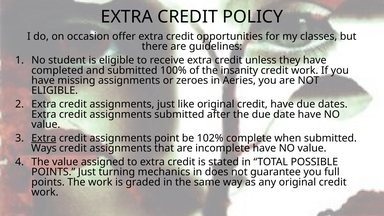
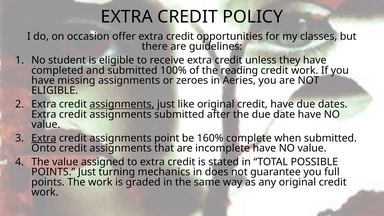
insanity: insanity -> reading (239, 70)
assignments underline: none -> present (122, 104)
102%: 102% -> 160% (210, 138)
Ways: Ways -> Onto (44, 148)
